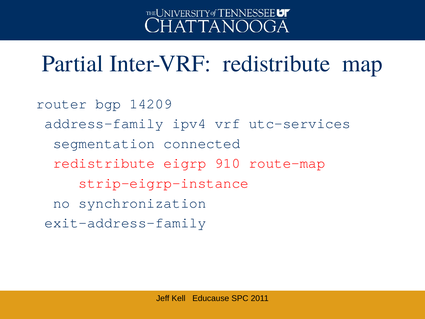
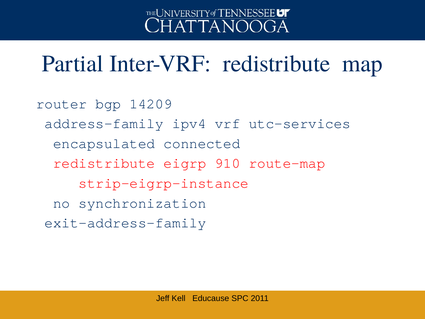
segmentation: segmentation -> encapsulated (104, 143)
